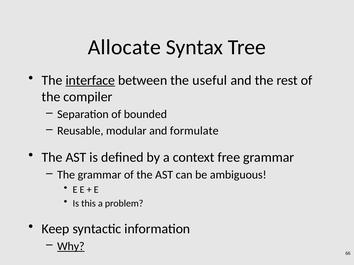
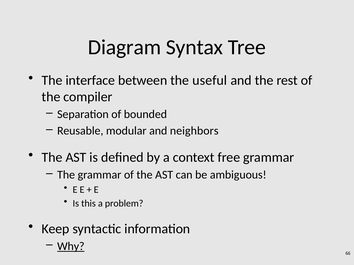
Allocate: Allocate -> Diagram (125, 47)
interface underline: present -> none (90, 80)
formulate: formulate -> neighbors (194, 131)
